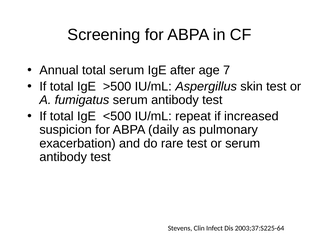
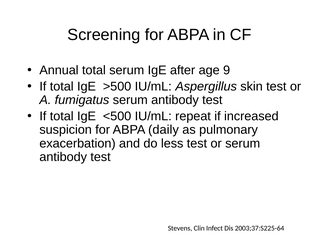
7: 7 -> 9 (227, 70)
rare: rare -> less (172, 143)
